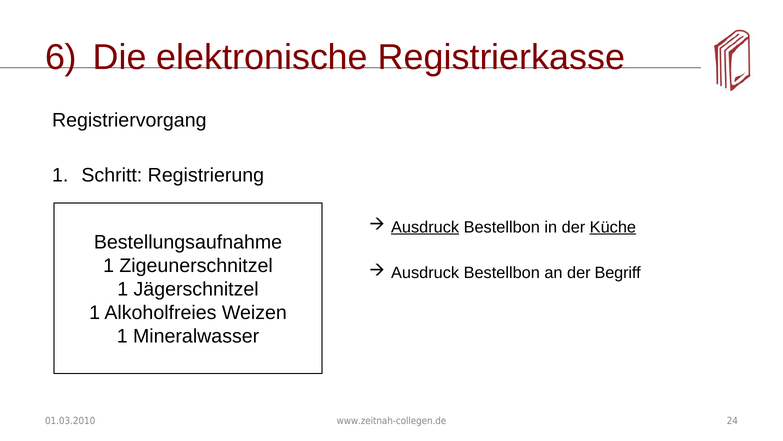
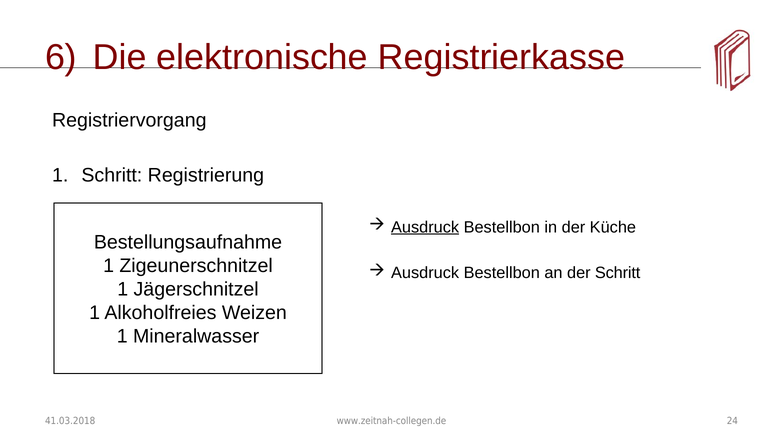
Küche underline: present -> none (613, 227)
der Begriff: Begriff -> Schritt (618, 273)
01.03.2010: 01.03.2010 -> 41.03.2018 (70, 421)
